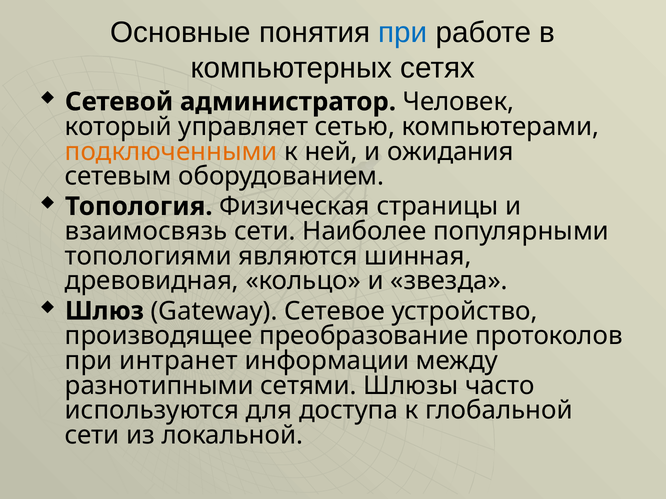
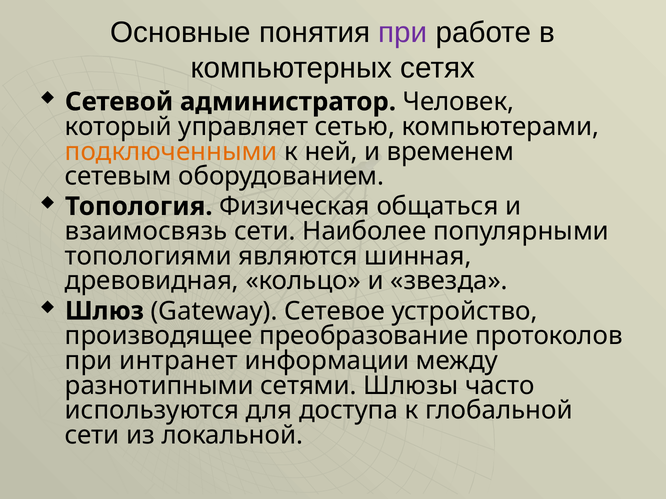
при colour: blue -> purple (403, 33)
ожидания: ожидания -> временем (450, 152)
страницы: страницы -> общаться (437, 207)
